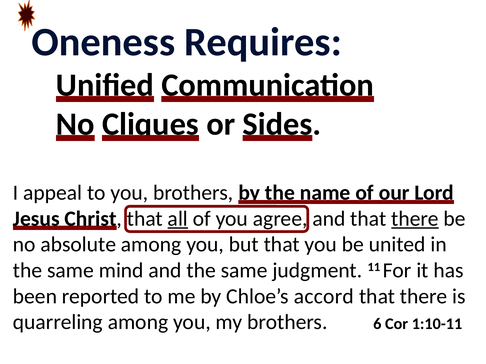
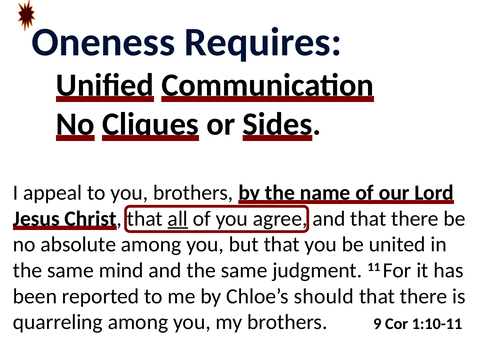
there underline: present -> none (415, 219)
accord: accord -> should (324, 297)
6: 6 -> 9 (377, 324)
